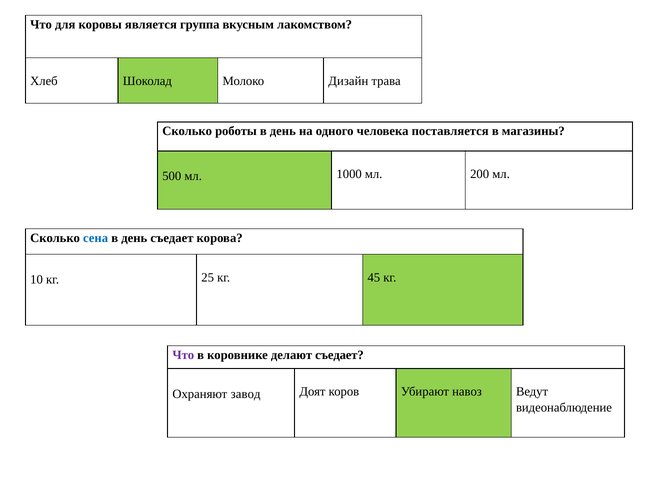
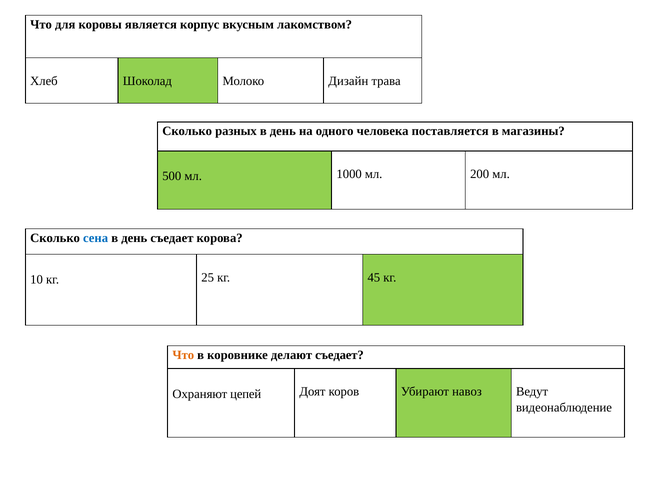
группа: группа -> корпус (200, 24)
роботы: роботы -> разных (236, 131)
Что colour: purple -> orange (183, 354)
завод: завод -> цепей (246, 393)
